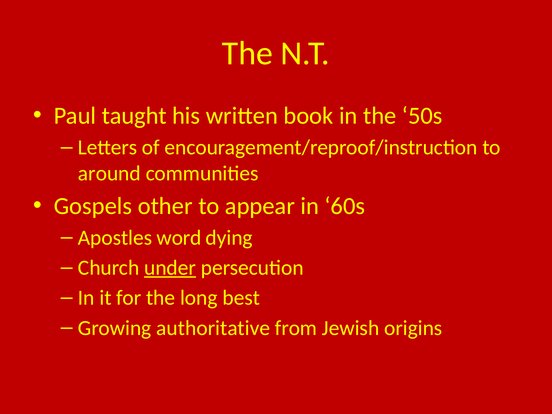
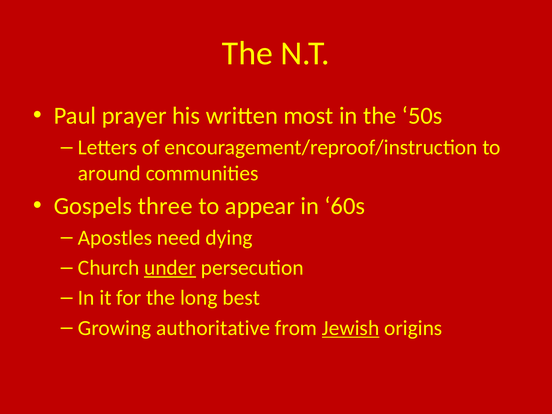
taught: taught -> prayer (134, 116)
book: book -> most (308, 116)
other: other -> three (165, 206)
word: word -> need (179, 238)
Jewish underline: none -> present (351, 328)
